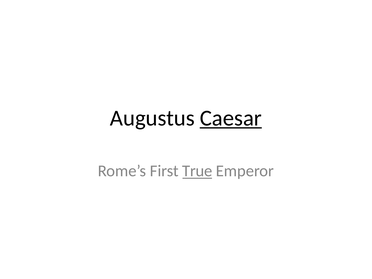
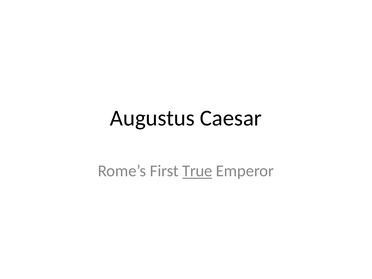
Caesar underline: present -> none (231, 118)
